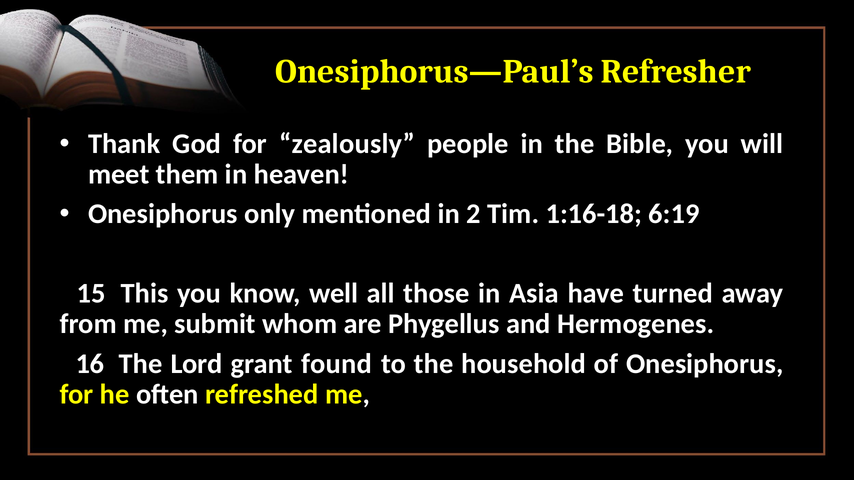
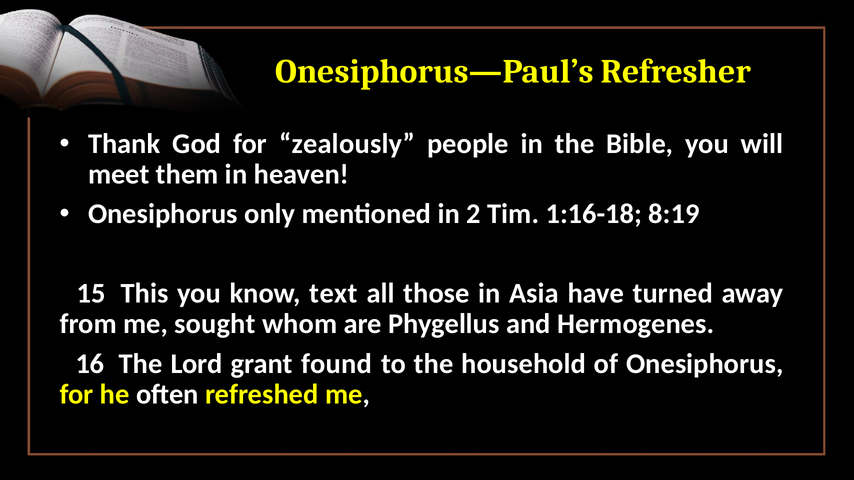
6:19: 6:19 -> 8:19 (674, 214)
well: well -> text (333, 294)
submit: submit -> sought (215, 324)
